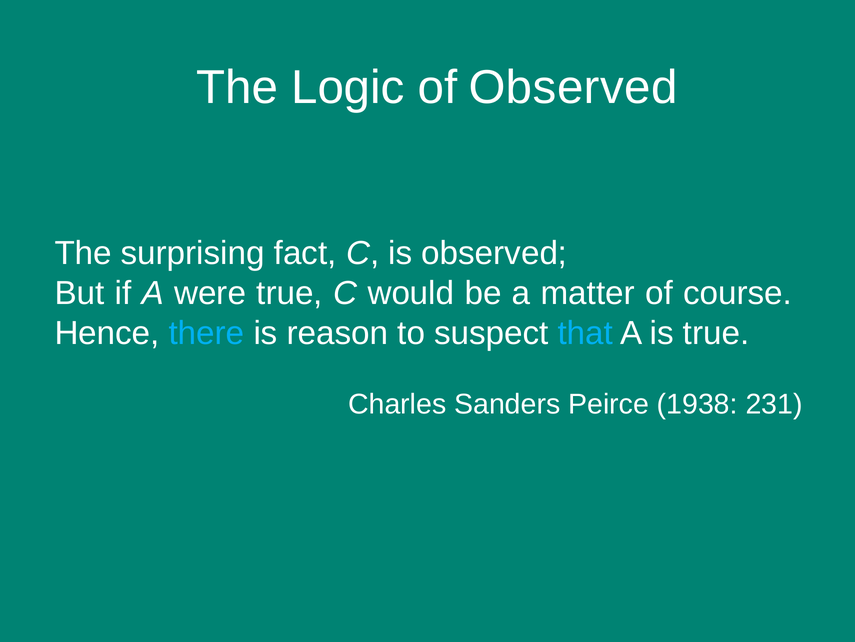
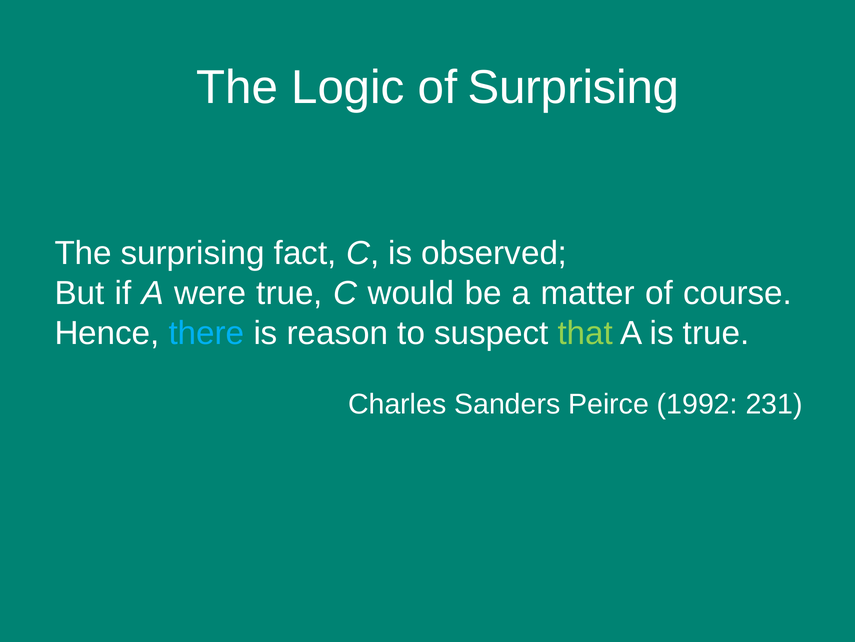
of Observed: Observed -> Surprising (573, 87)
that colour: light blue -> light green (585, 333)
1938: 1938 -> 1992 (697, 404)
